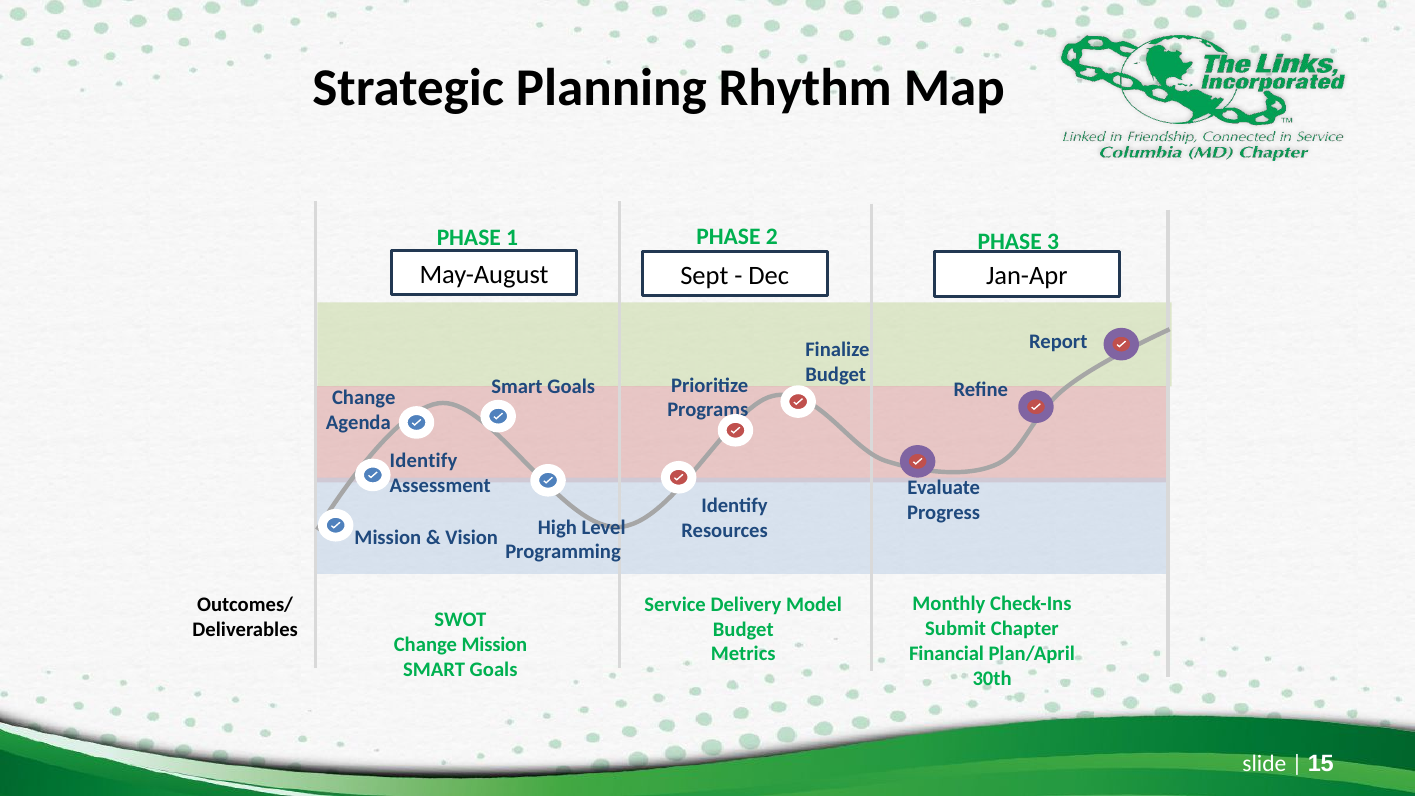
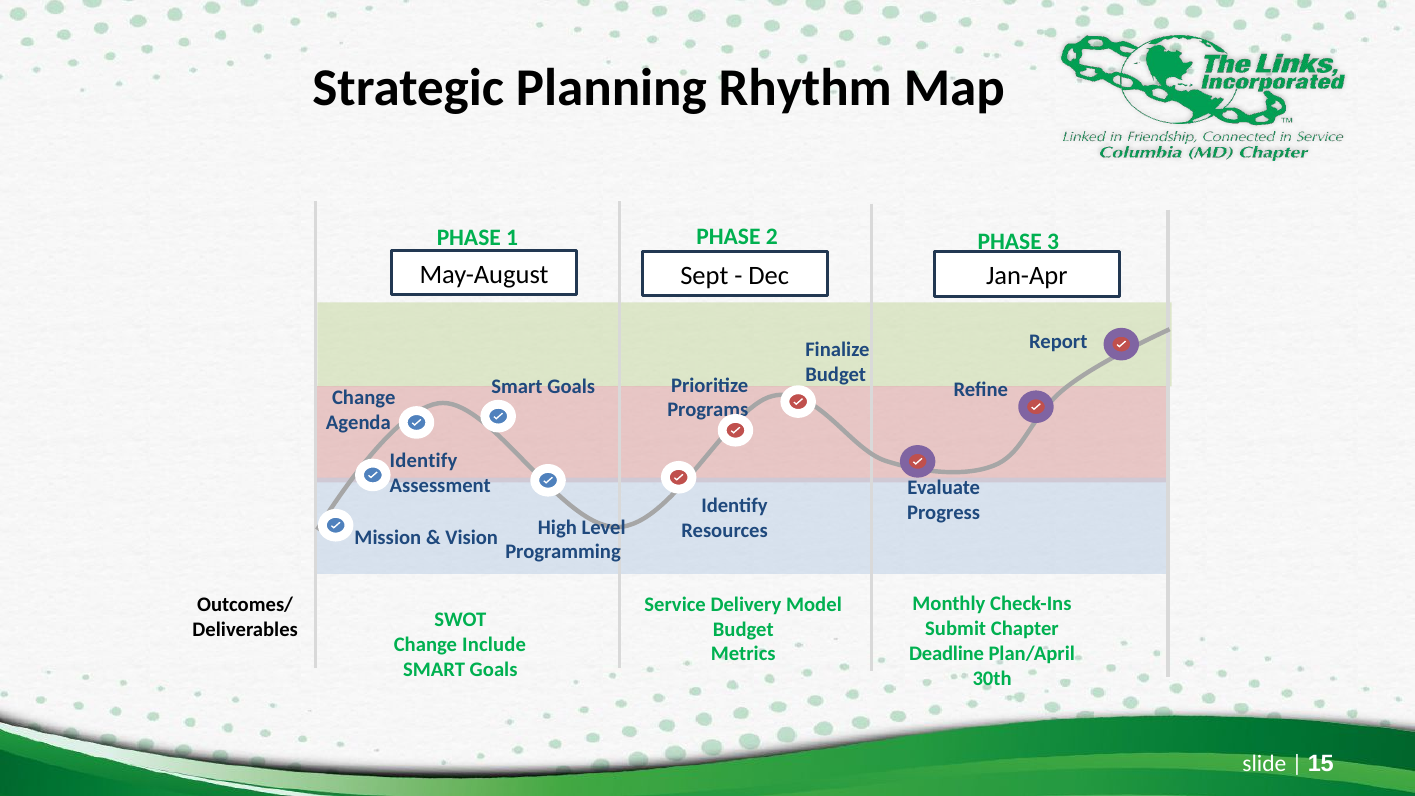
Change Mission: Mission -> Include (494, 645)
Financial: Financial -> Deadline (947, 653)
